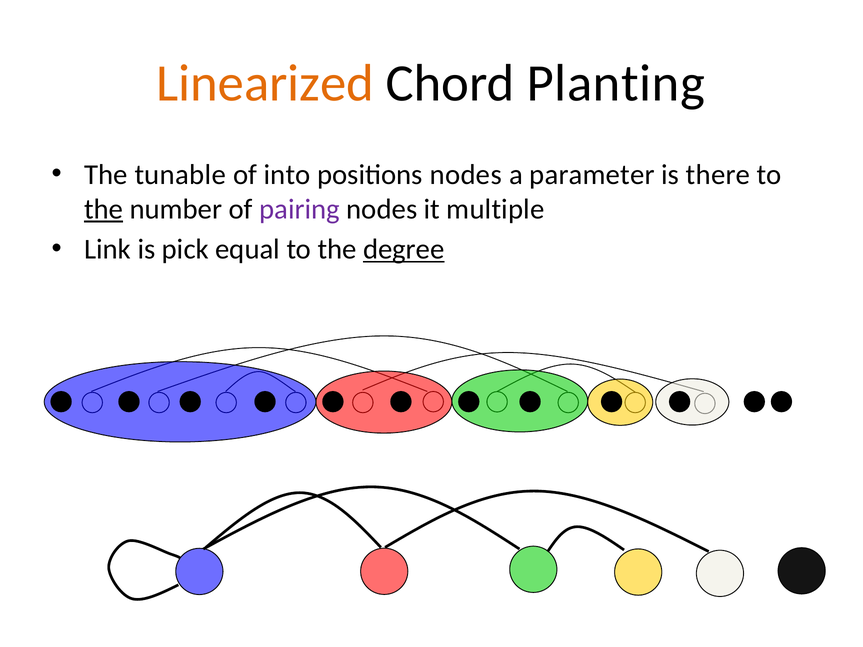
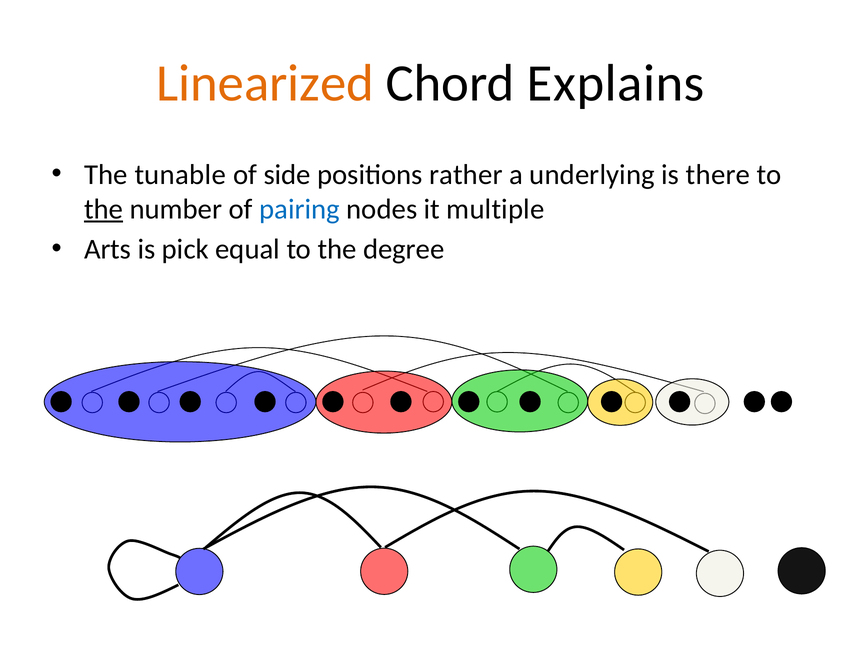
Planting: Planting -> Explains (616, 84)
into: into -> side (287, 175)
positions nodes: nodes -> rather (466, 175)
parameter: parameter -> underlying (592, 175)
pairing colour: purple -> blue (300, 209)
Link: Link -> Arts (108, 249)
degree underline: present -> none (404, 249)
